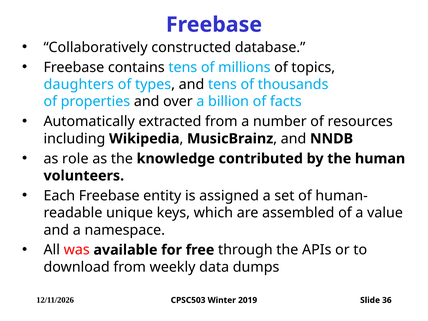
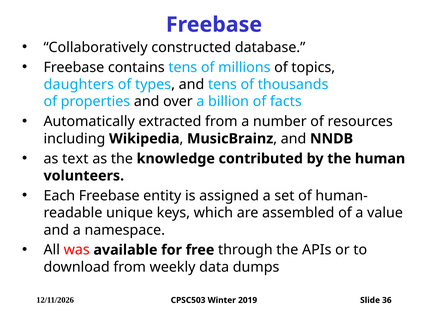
role: role -> text (75, 159)
